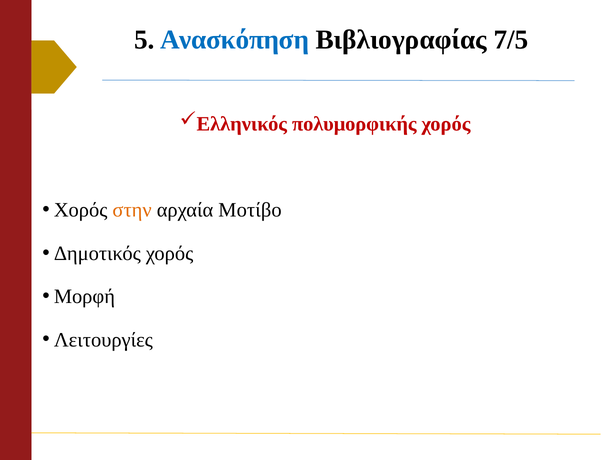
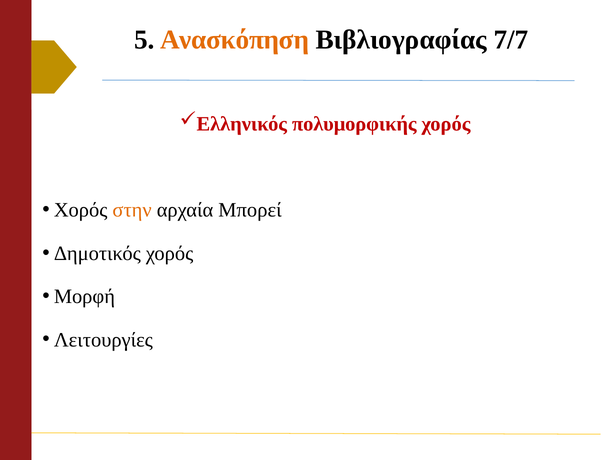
Ανασκόπηση colour: blue -> orange (235, 40)
7/5: 7/5 -> 7/7 (511, 40)
Μοτίβο: Μοτίβο -> Μπορεί (250, 210)
